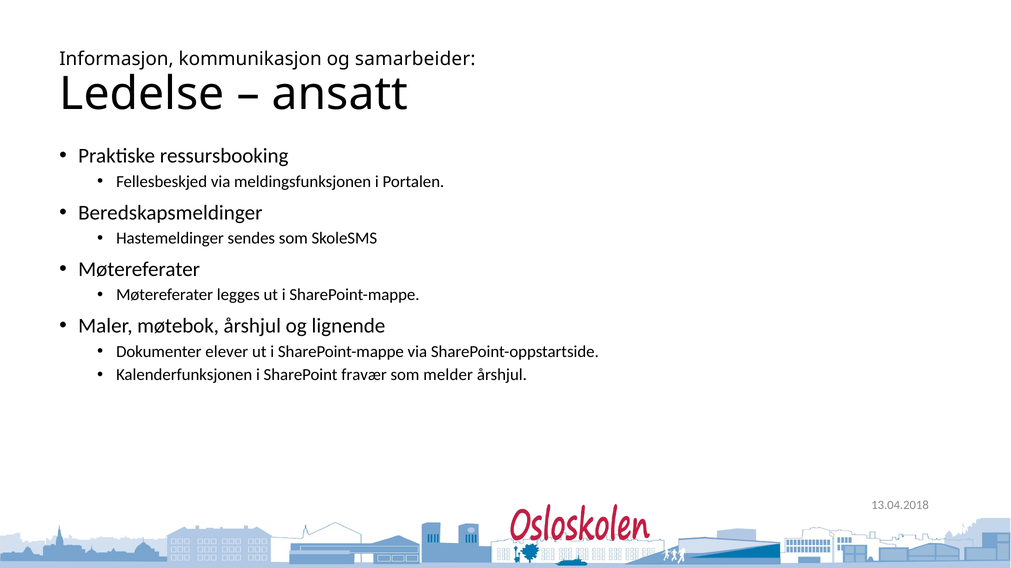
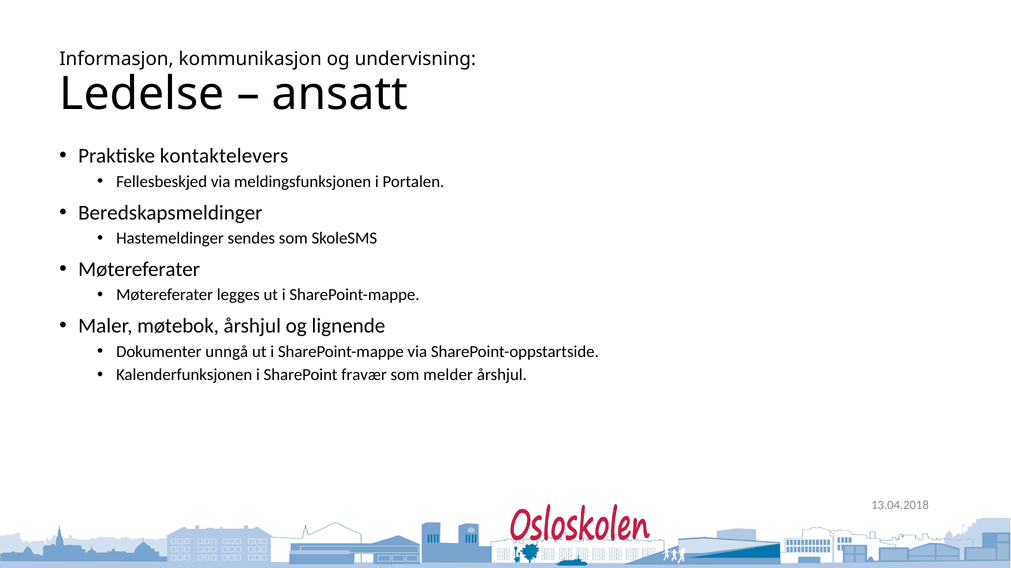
samarbeider: samarbeider -> undervisning (415, 59)
ressursbooking: ressursbooking -> kontaktelevers (224, 156)
elever: elever -> unngå (227, 352)
